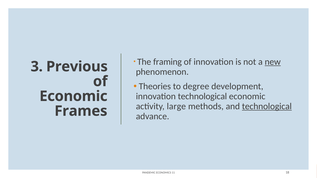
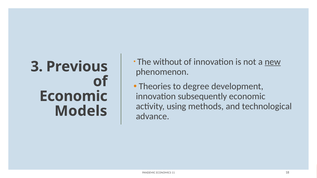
framing: framing -> without (167, 62)
innovation technological: technological -> subsequently (202, 96)
large: large -> using (176, 106)
technological underline: present -> none (267, 106)
Frames: Frames -> Models (81, 111)
